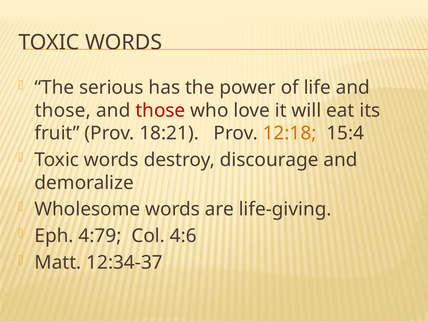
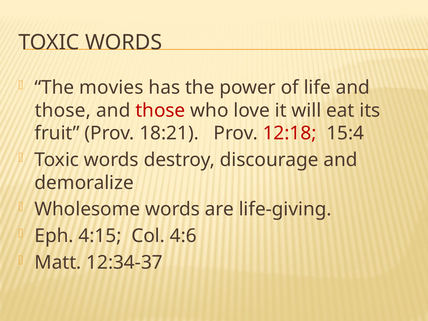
serious: serious -> movies (111, 88)
12:18 colour: orange -> red (290, 133)
4:79: 4:79 -> 4:15 (100, 236)
